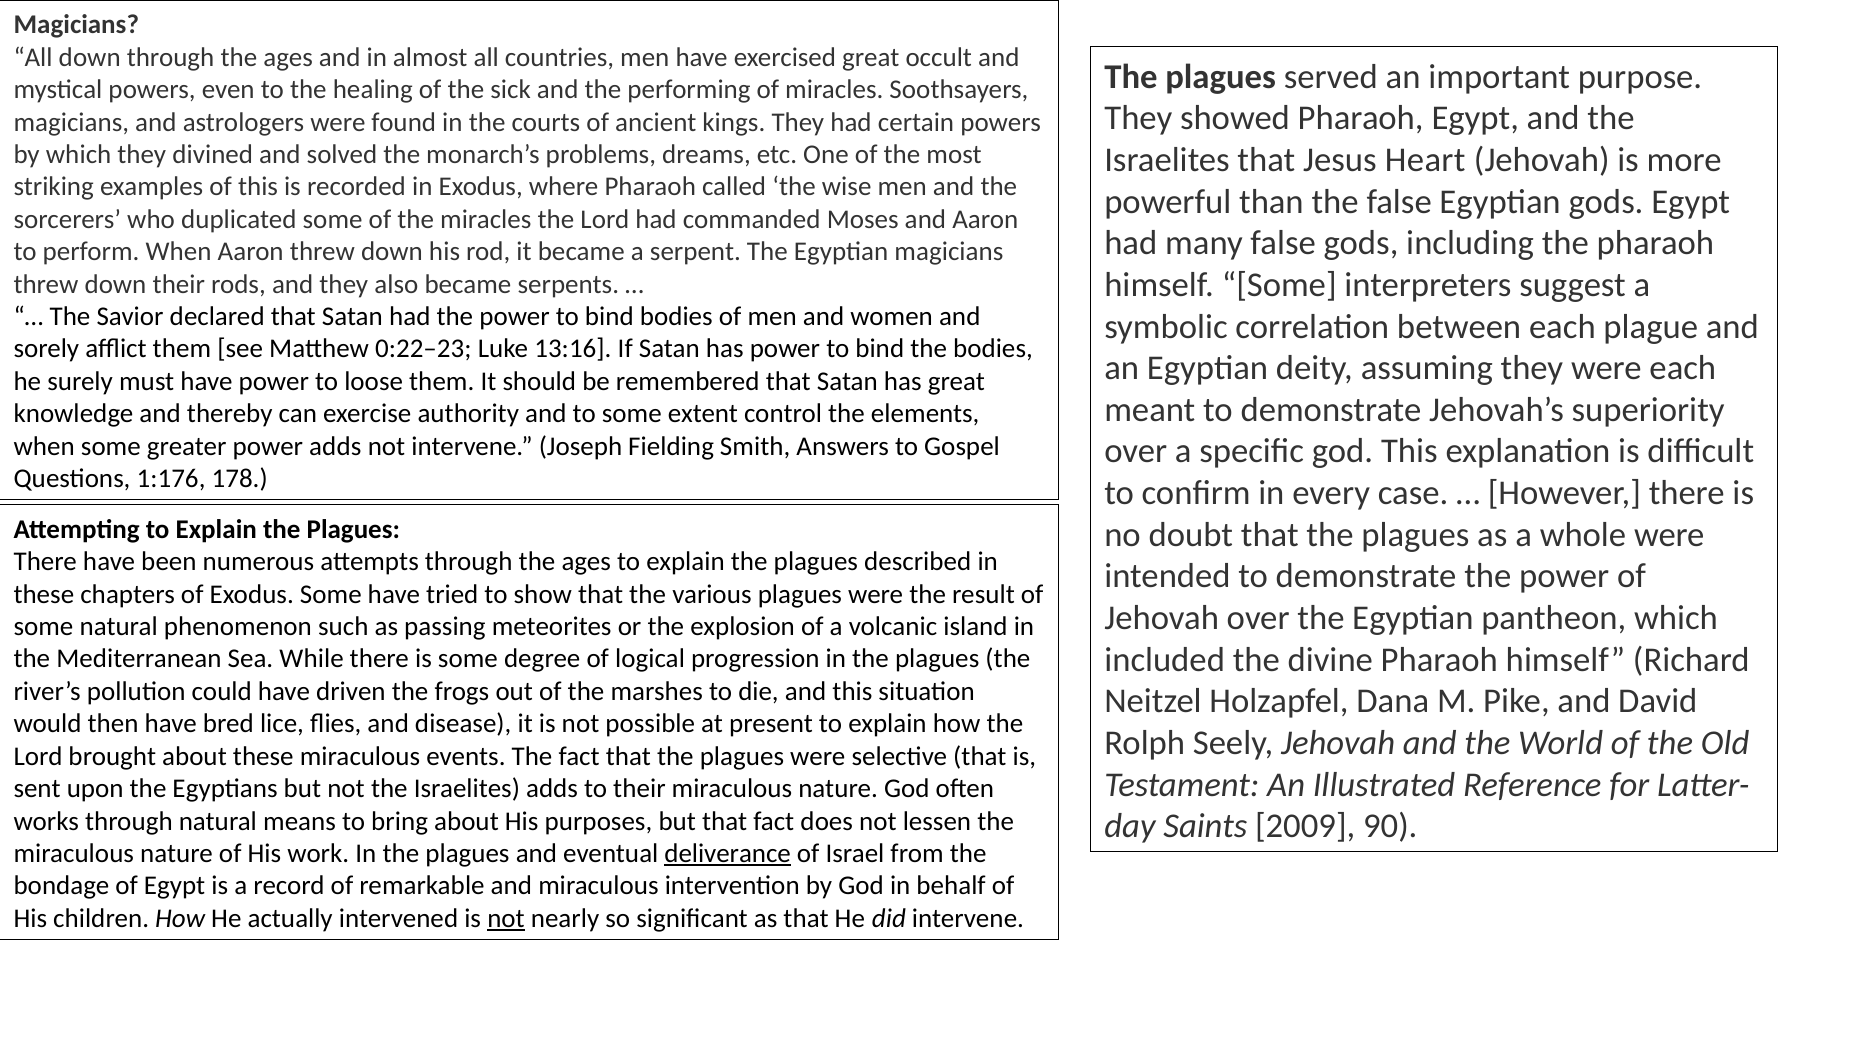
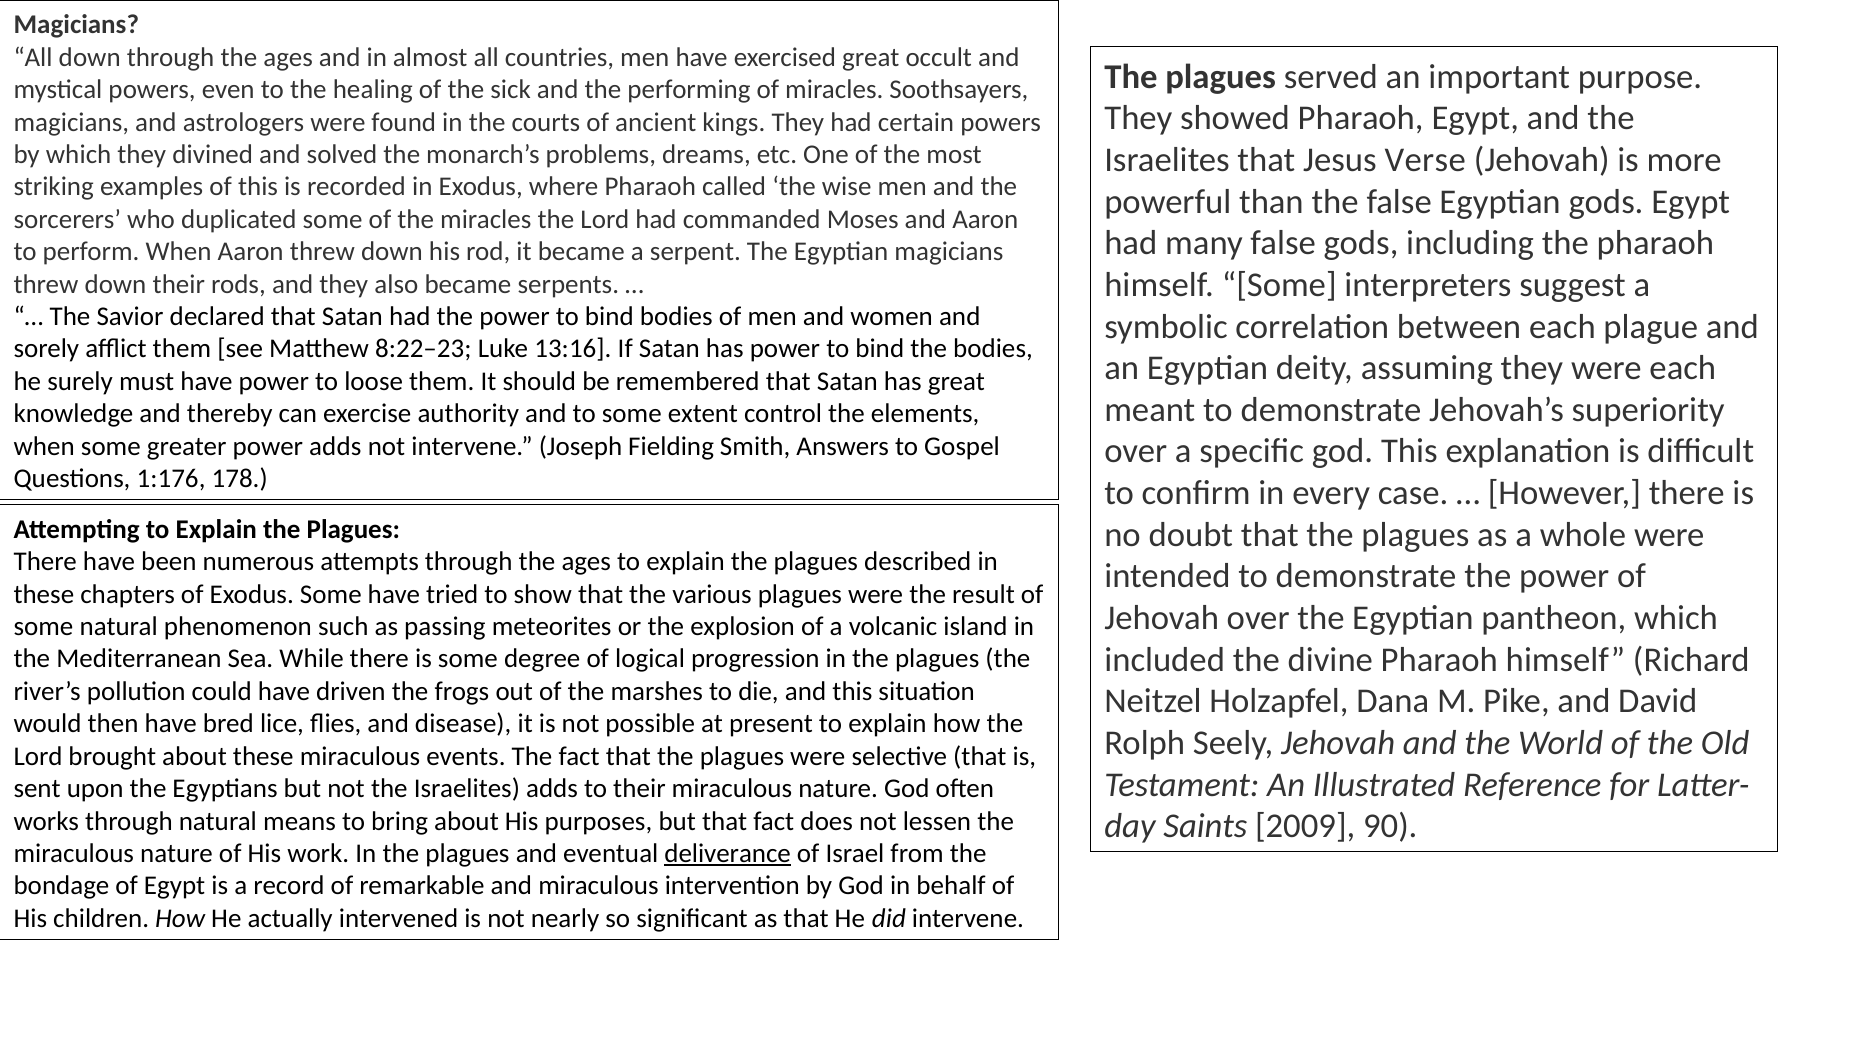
Heart: Heart -> Verse (1425, 160)
0:22–23: 0:22–23 -> 8:22–23 (423, 349)
not underline: present -> none (506, 918)
